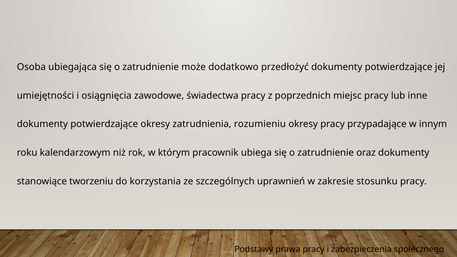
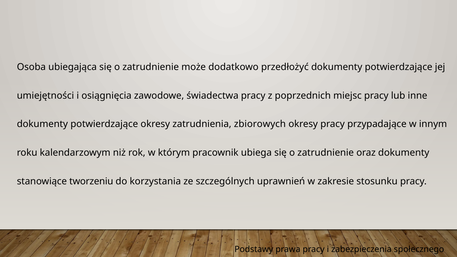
rozumieniu: rozumieniu -> zbiorowych (260, 124)
